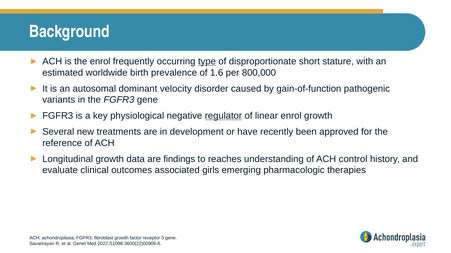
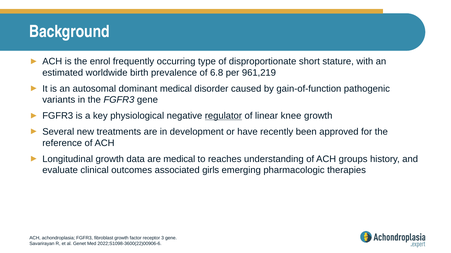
type underline: present -> none (207, 62)
1.6: 1.6 -> 6.8 (217, 73)
800,000: 800,000 -> 961,219 (259, 73)
dominant velocity: velocity -> medical (176, 89)
linear enrol: enrol -> knee (291, 116)
are findings: findings -> medical (179, 159)
control: control -> groups (353, 159)
